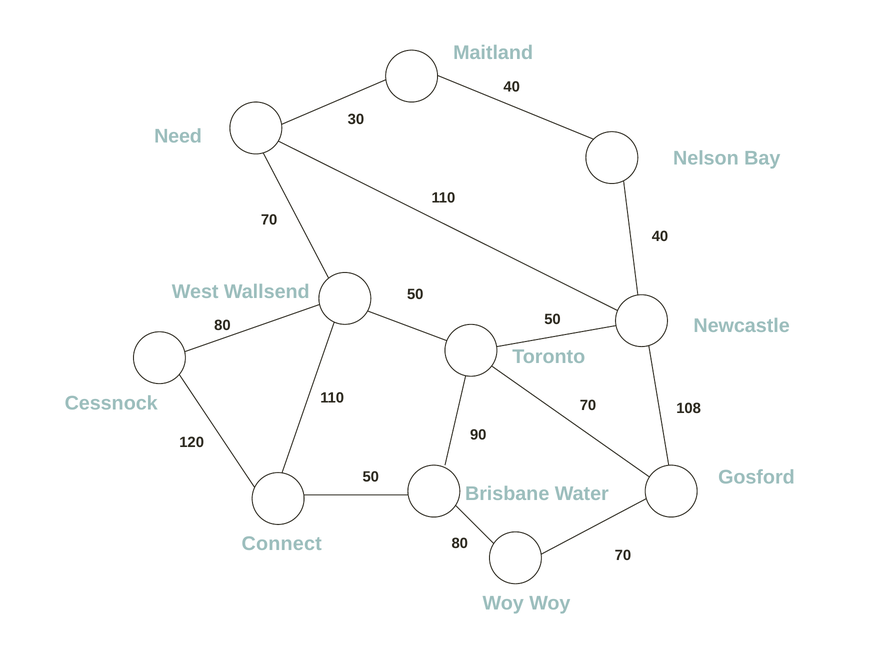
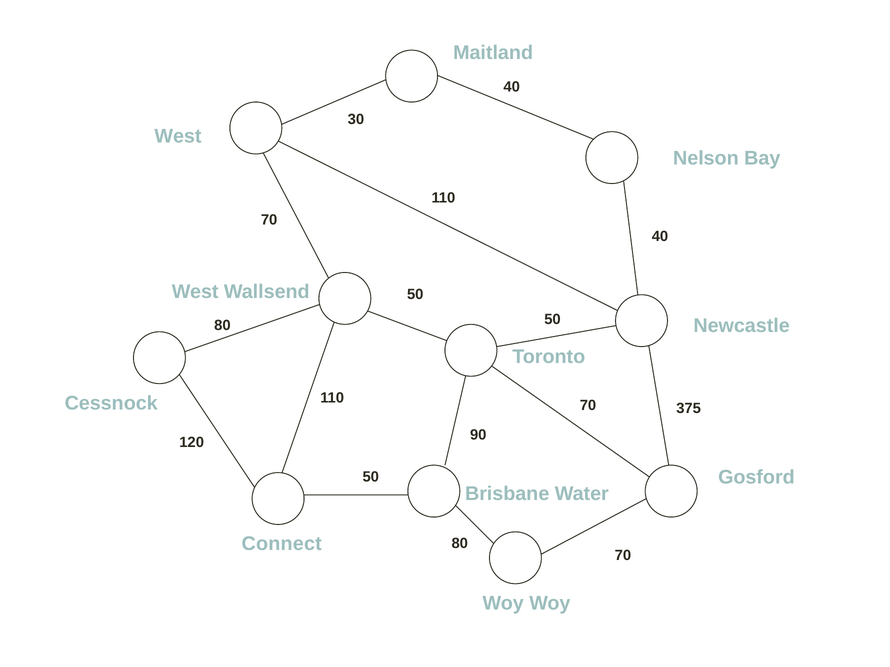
Need: Need -> West (178, 136)
108: 108 -> 375 (689, 409)
